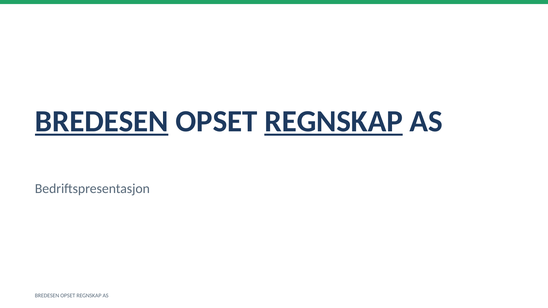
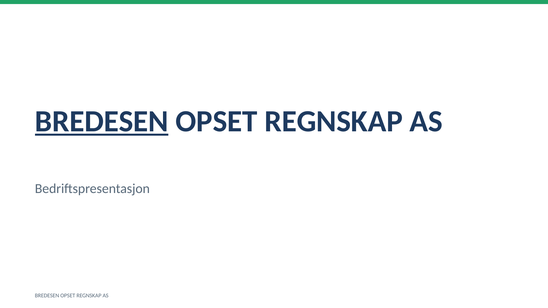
REGNSKAP underline: present -> none (334, 122)
